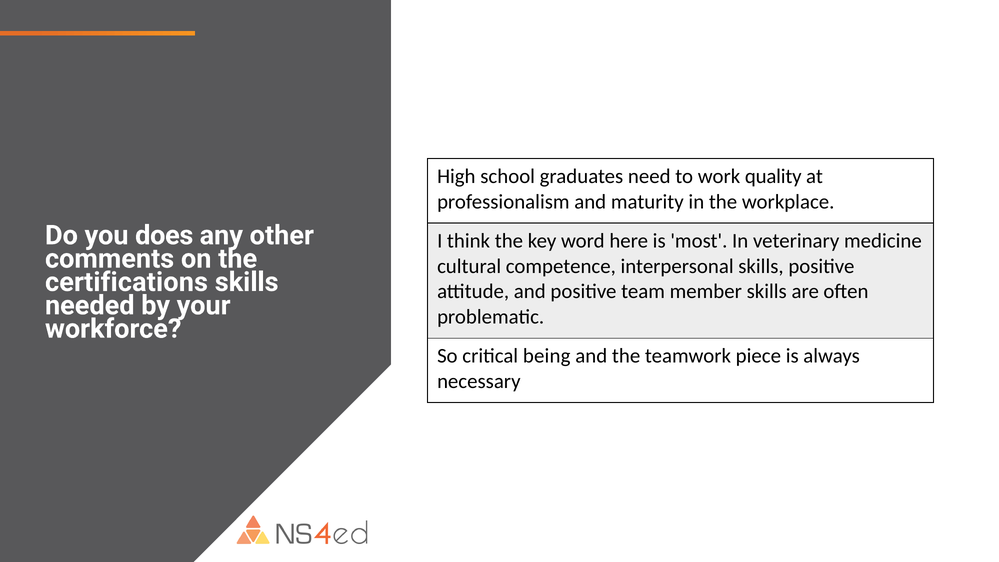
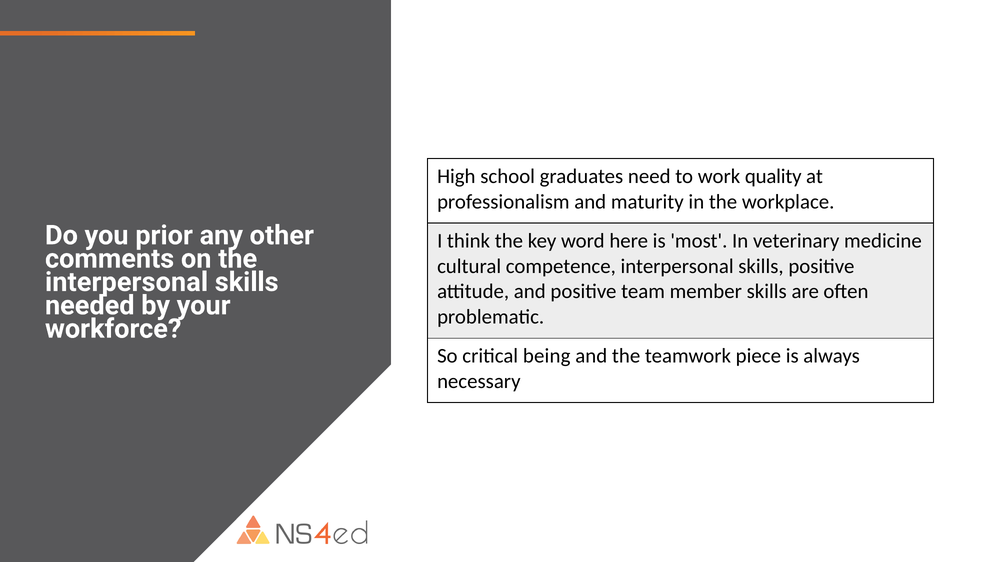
does: does -> prior (164, 235)
certifications: certifications -> interpersonal (126, 282)
